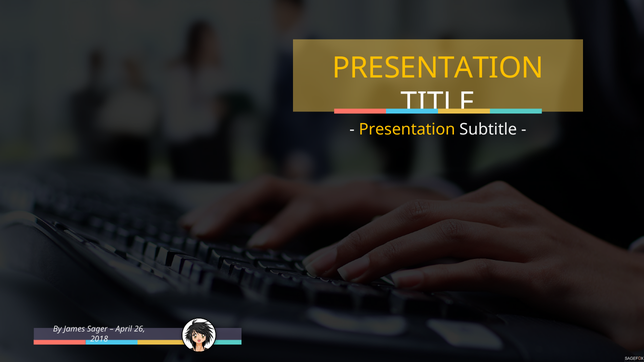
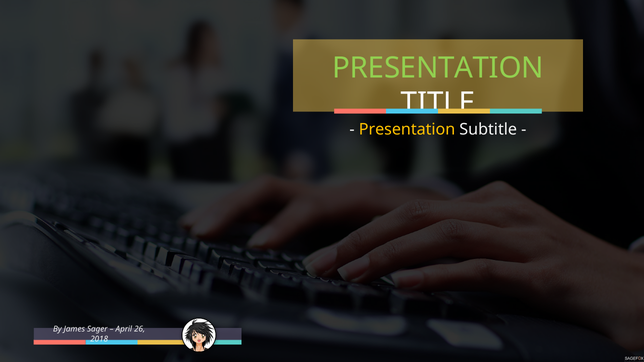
PRESENTATION colour: yellow -> light green (438, 68)
